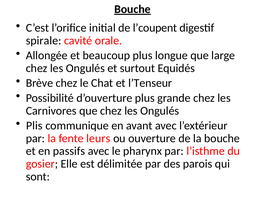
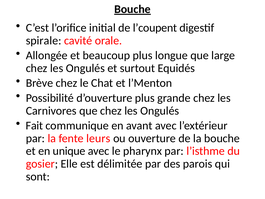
l’Tenseur: l’Tenseur -> l’Menton (150, 83)
Plis: Plis -> Fait (34, 125)
passifs: passifs -> unique (69, 151)
